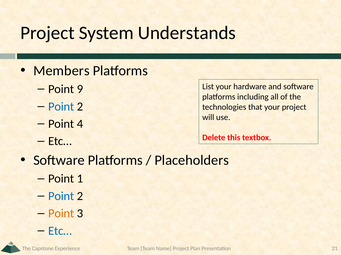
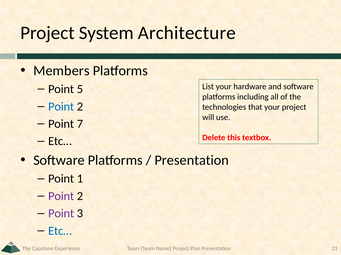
Understands: Understands -> Architecture (187, 33)
9: 9 -> 5 (80, 89)
4: 4 -> 7 (80, 124)
Placeholders: Placeholders -> Presentation (192, 161)
Point colour: blue -> purple (61, 197)
Point colour: orange -> purple (61, 214)
